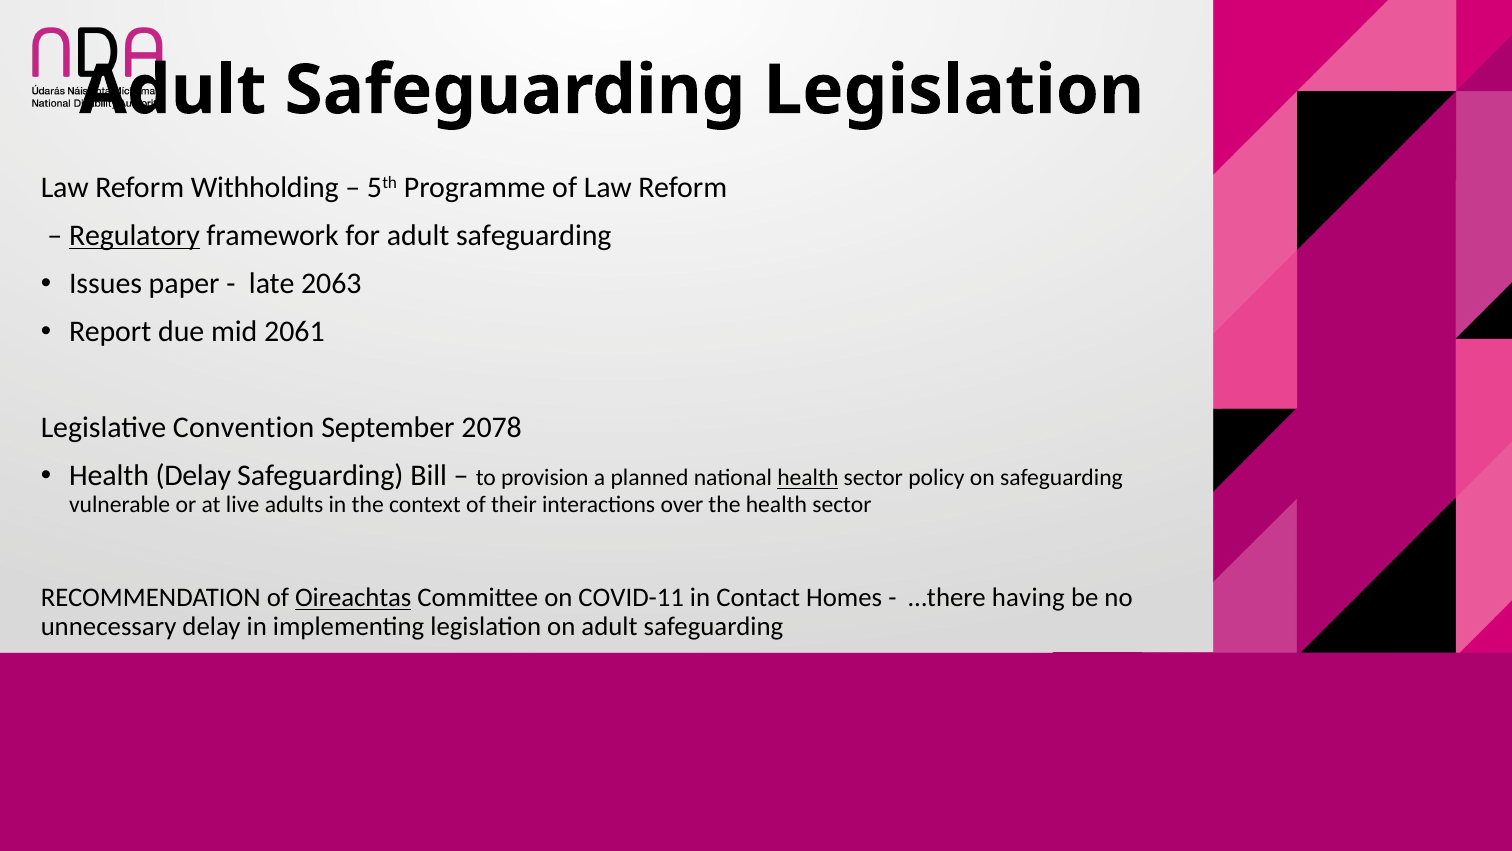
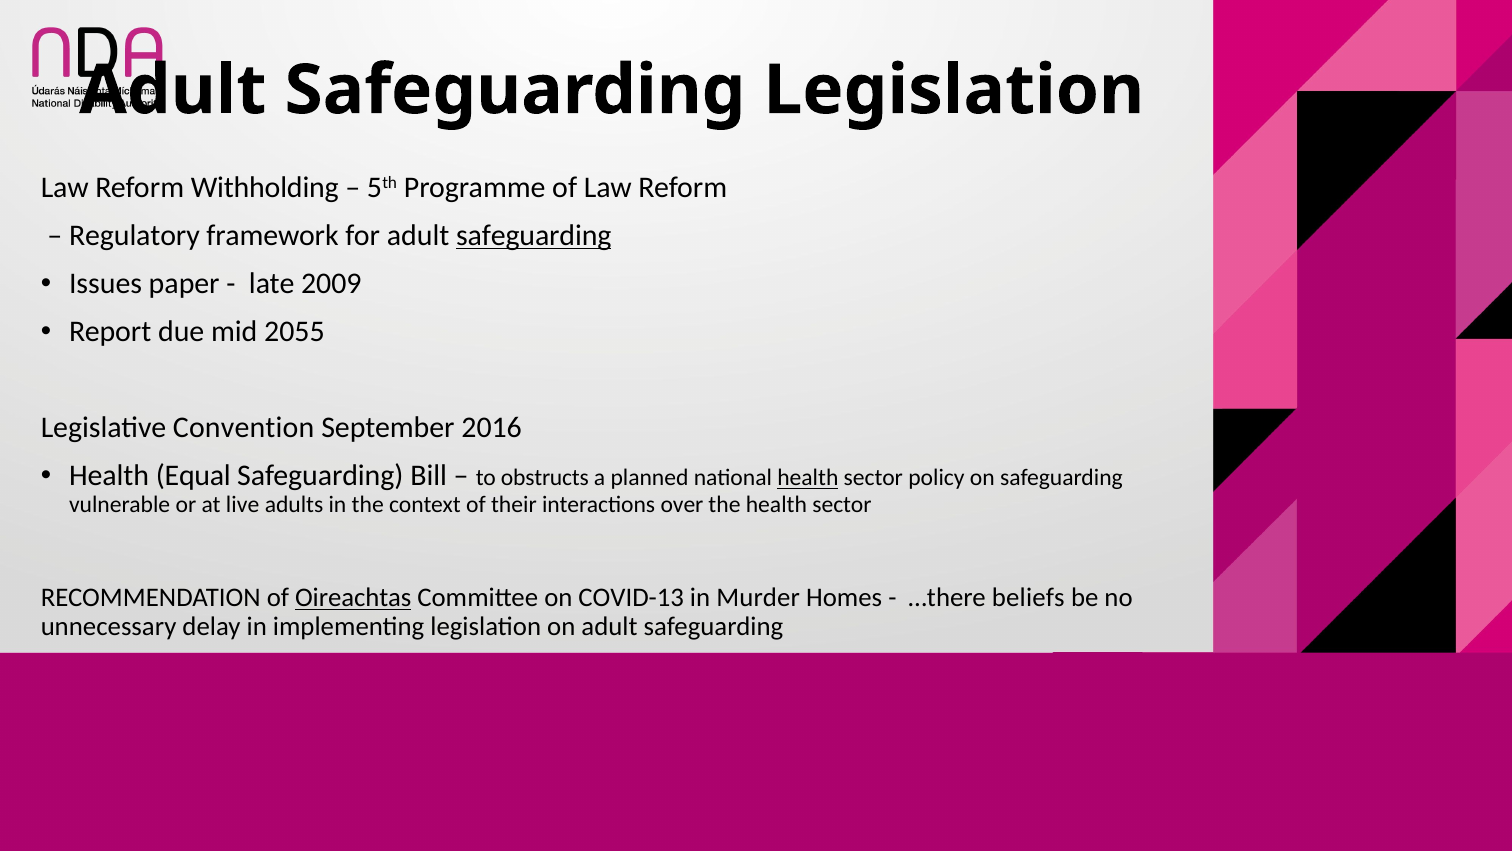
Regulatory underline: present -> none (134, 235)
safeguarding underline: none -> present (534, 235)
2063: 2063 -> 2009 (331, 284)
2061: 2061 -> 2055 (294, 332)
2078: 2078 -> 2016 (492, 428)
Health Delay: Delay -> Equal (193, 476)
provision: provision -> obstructs (545, 478)
COVID-11: COVID-11 -> COVID-13 (631, 598)
Contact: Contact -> Murder (758, 598)
having: having -> beliefs (1028, 598)
